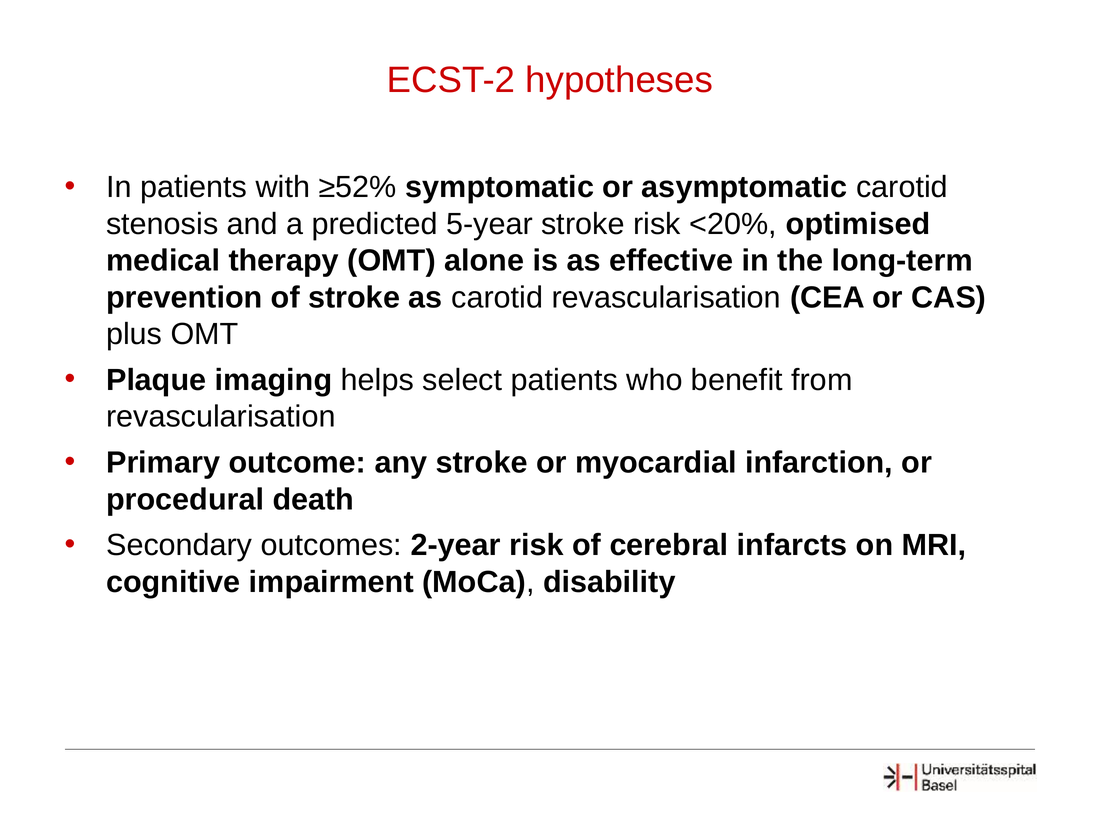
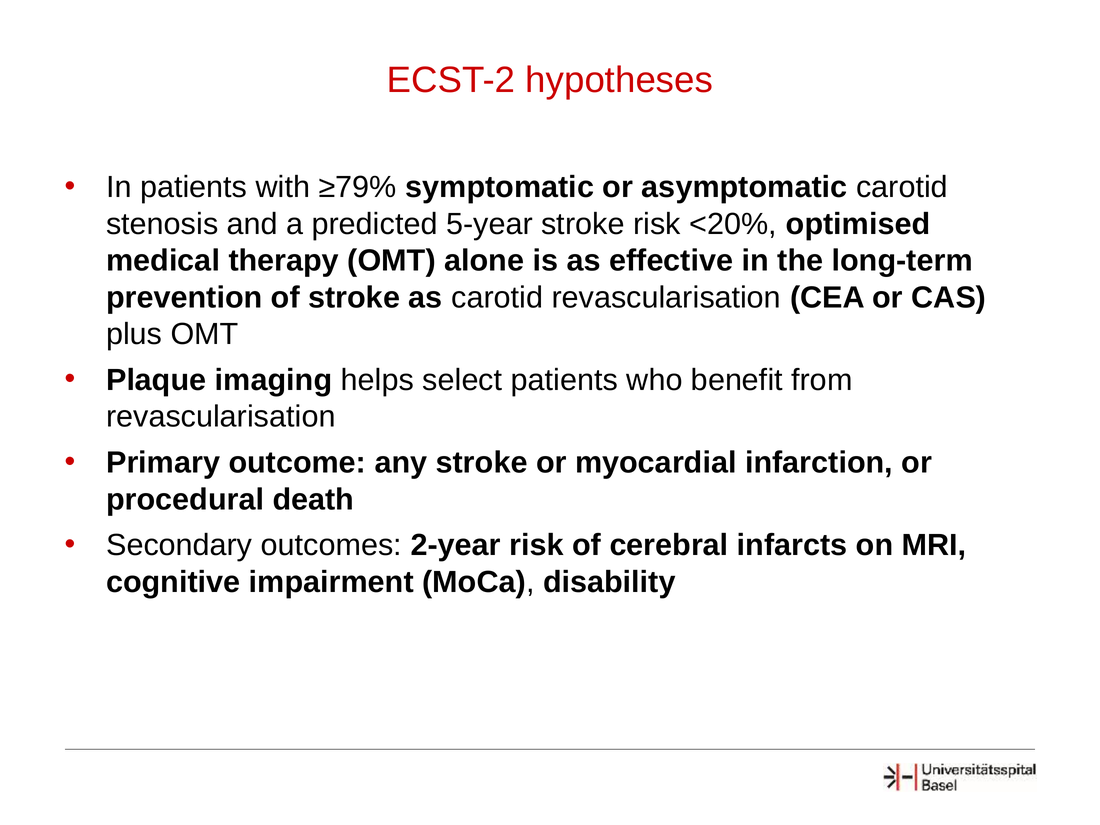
≥52%: ≥52% -> ≥79% (358, 187)
